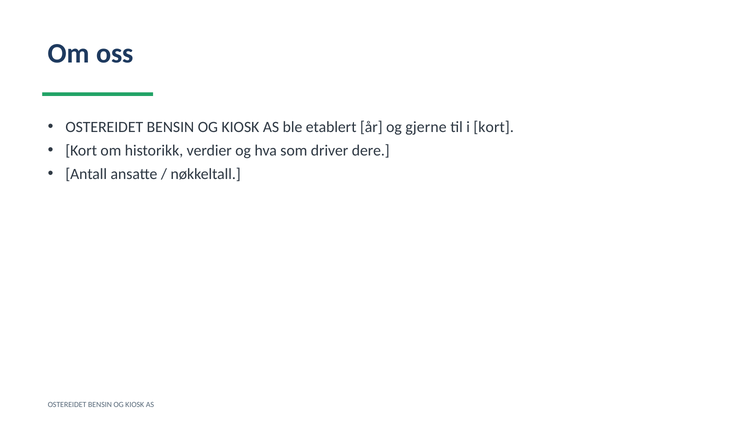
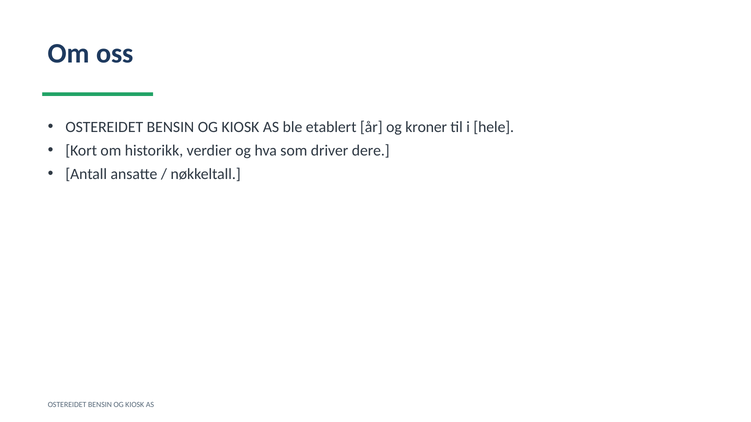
gjerne: gjerne -> kroner (426, 127)
i kort: kort -> hele (494, 127)
